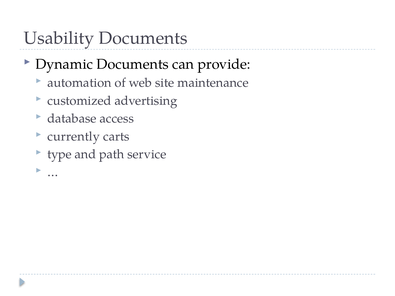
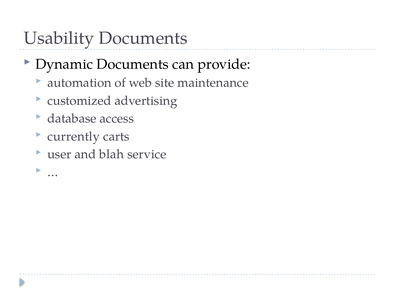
type: type -> user (59, 154)
path: path -> blah (112, 154)
